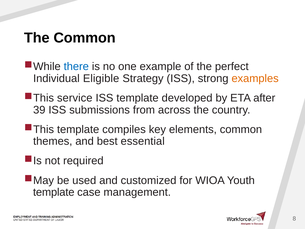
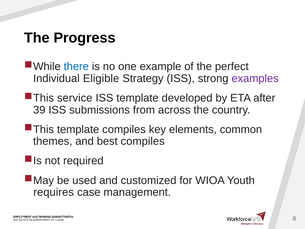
The Common: Common -> Progress (85, 38)
examples colour: orange -> purple (255, 78)
best essential: essential -> compiles (143, 141)
template: template -> requires (54, 192)
